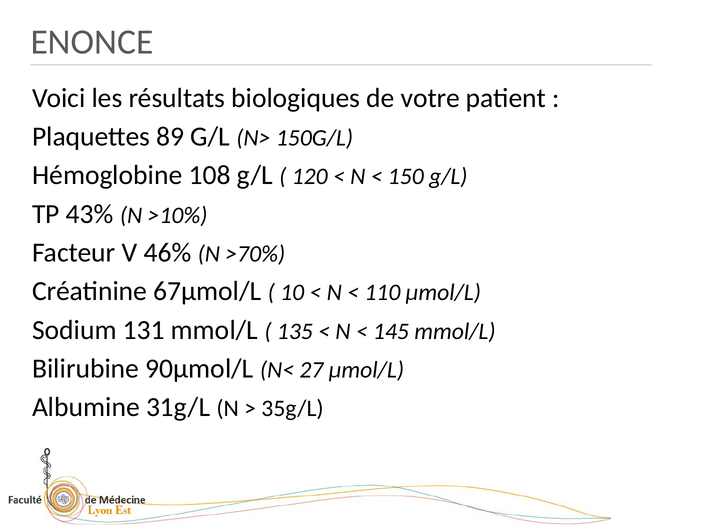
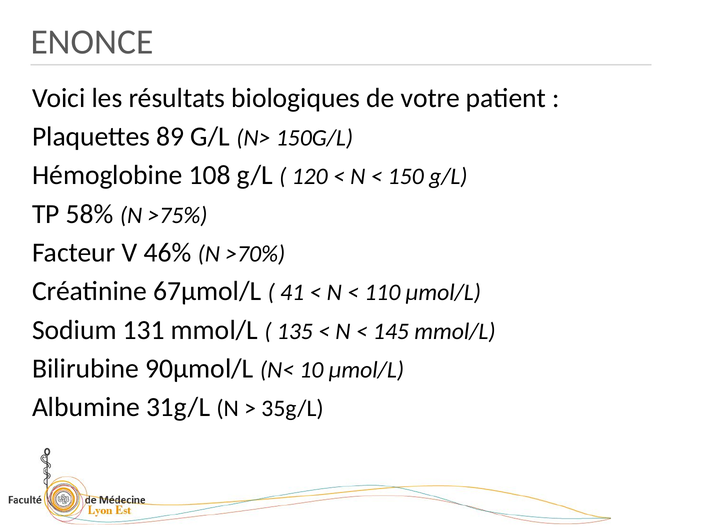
43%: 43% -> 58% (90, 214)
>10%: >10% -> >75% (178, 215)
10: 10 -> 41 (292, 293)
27: 27 -> 10 (311, 370)
